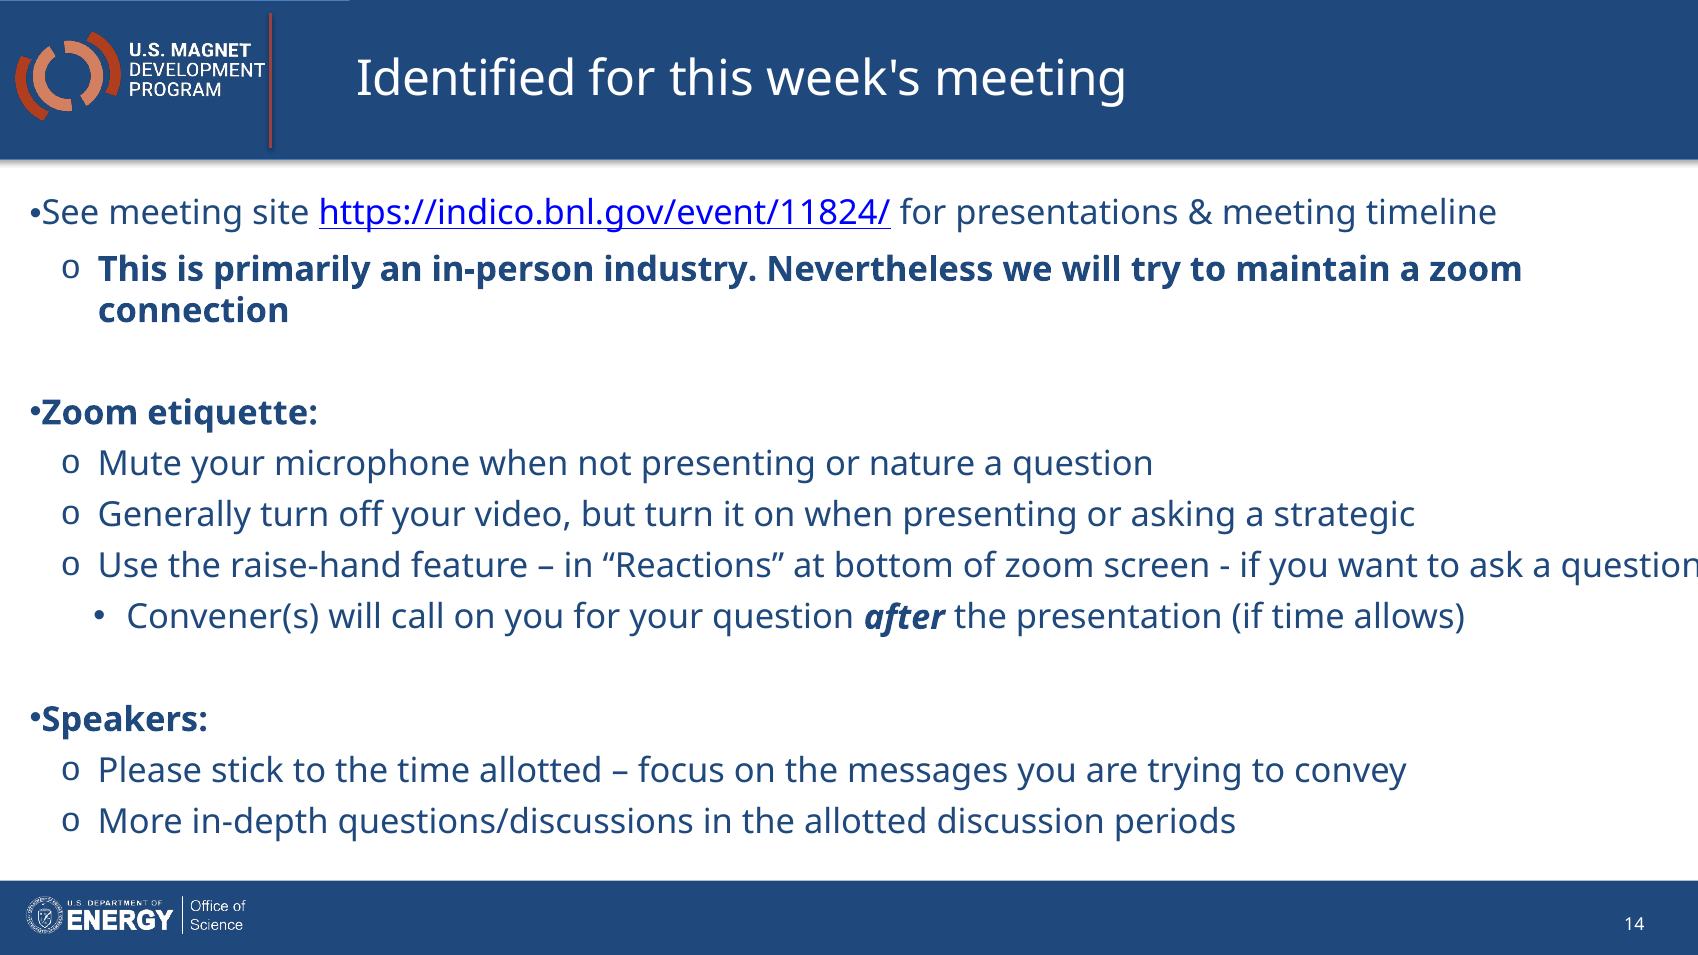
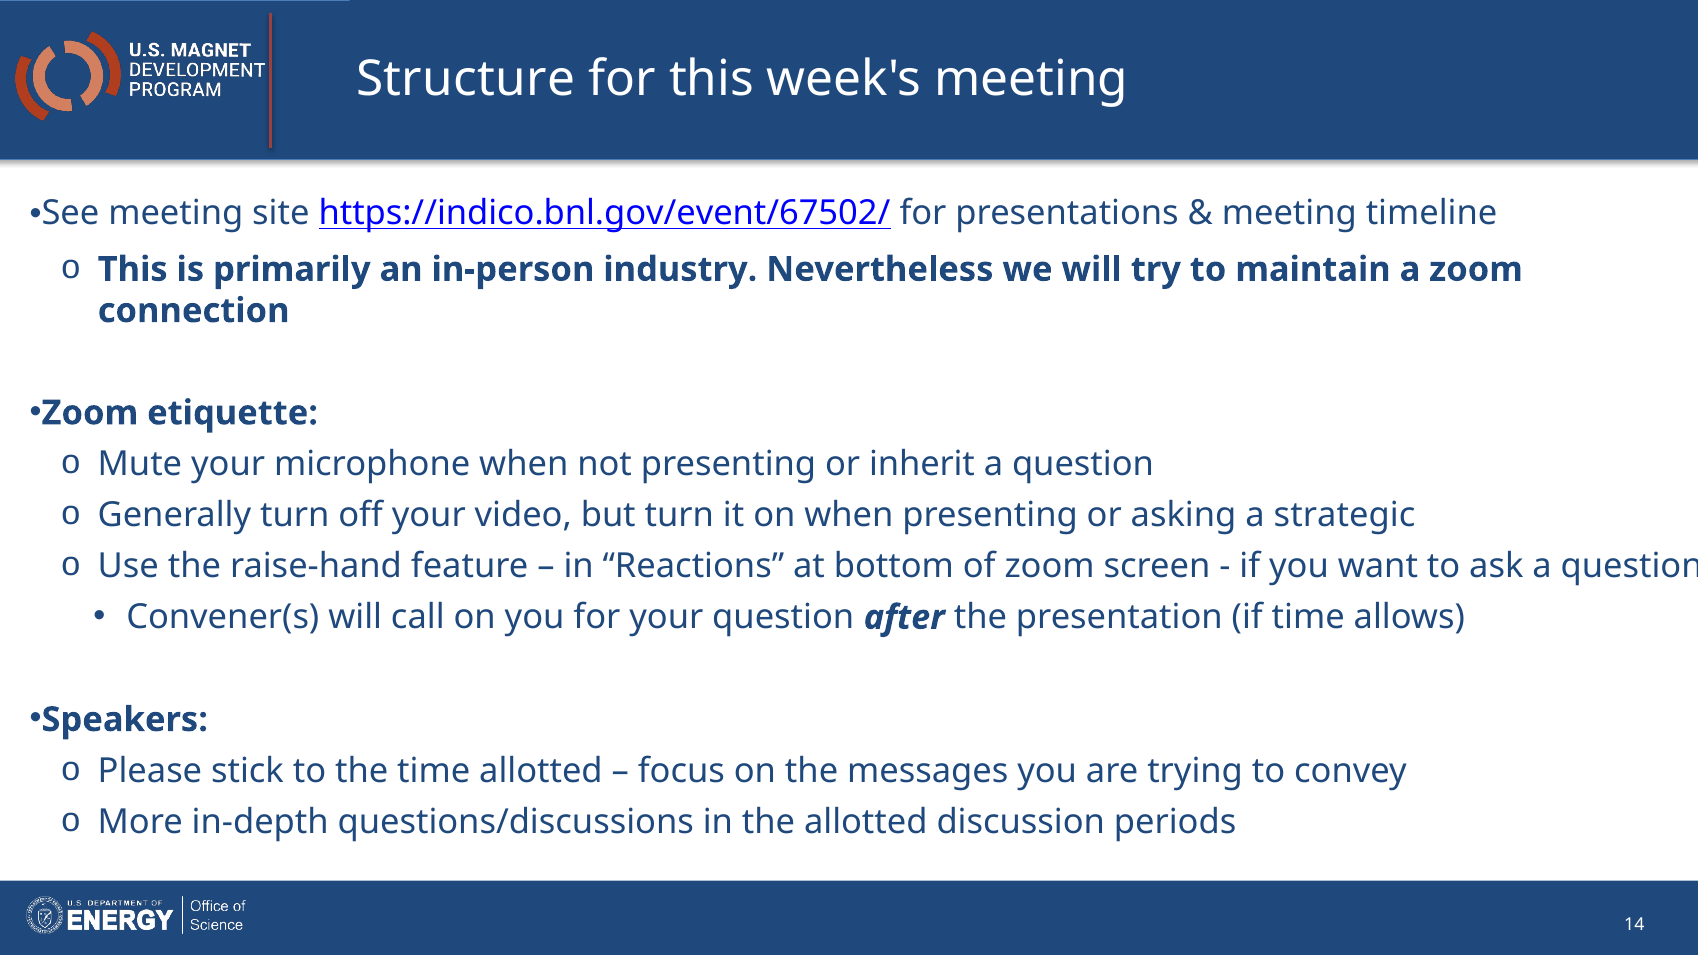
Identified: Identified -> Structure (466, 79)
https://indico.bnl.gov/event/11824/: https://indico.bnl.gov/event/11824/ -> https://indico.bnl.gov/event/67502/ (604, 213)
nature: nature -> inherit (922, 464)
